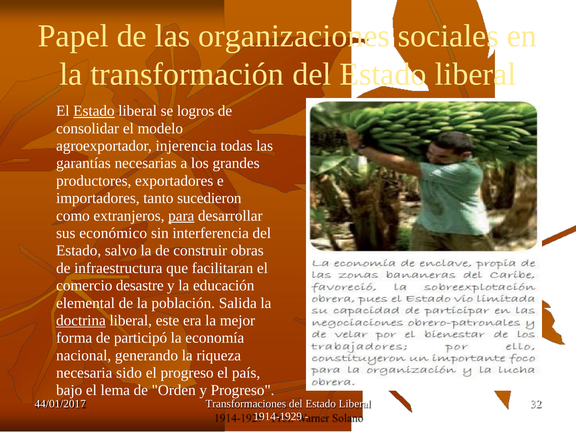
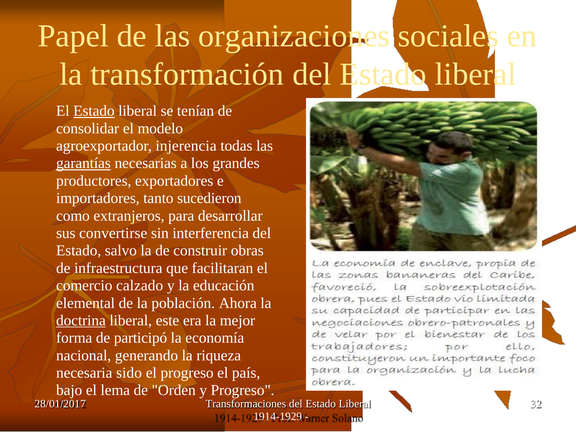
logros: logros -> tenían (196, 111)
garantías underline: none -> present (83, 163)
para underline: present -> none (181, 216)
económico: económico -> convertirse (113, 233)
desastre: desastre -> calzado (140, 286)
Salida: Salida -> Ahora (238, 303)
44/01/2017: 44/01/2017 -> 28/01/2017 (60, 404)
